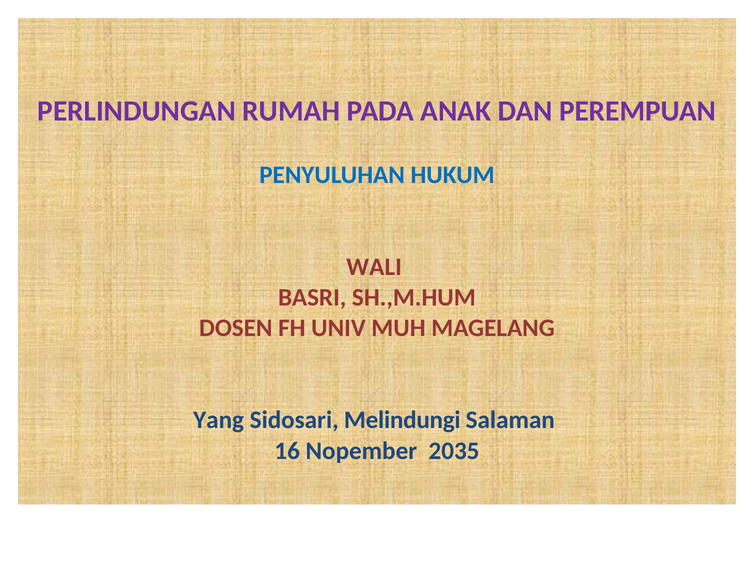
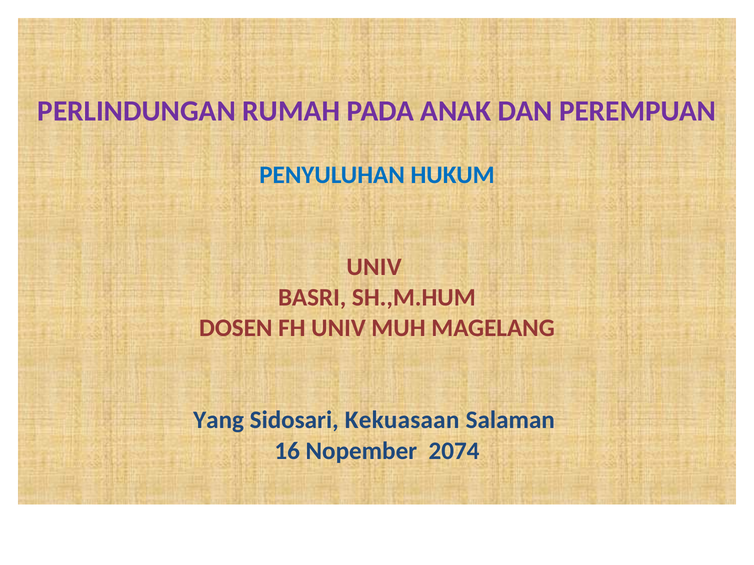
WALI: WALI -> UNIV (374, 267)
Melindungi: Melindungi -> Kekuasaan (402, 420)
2035: 2035 -> 2074 (454, 451)
